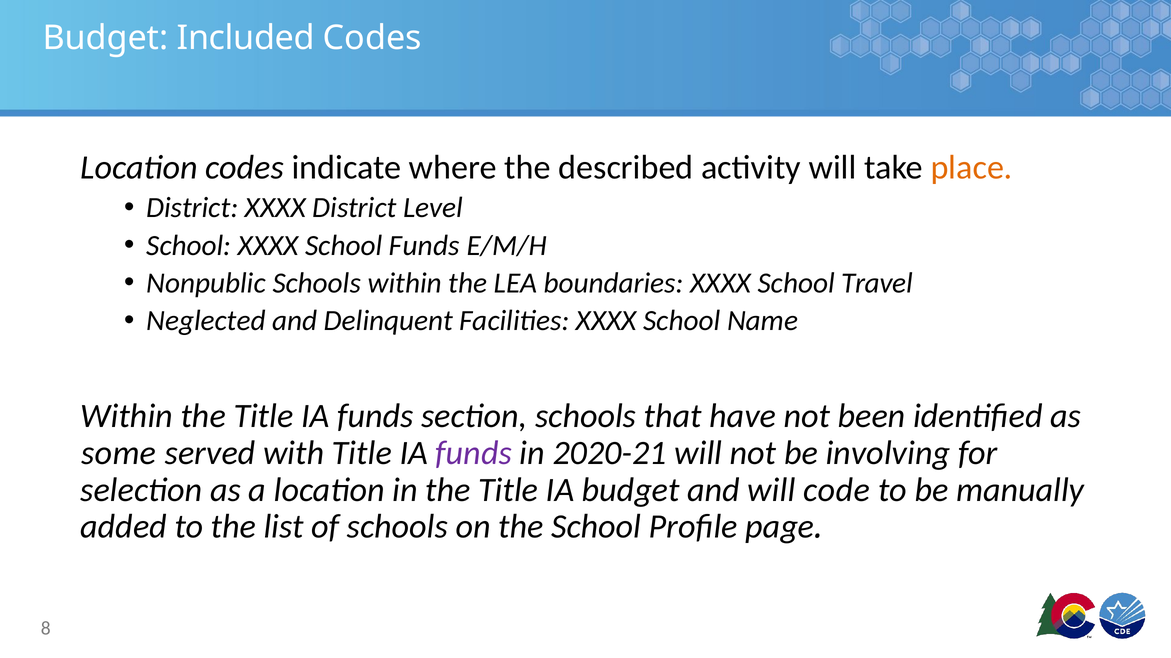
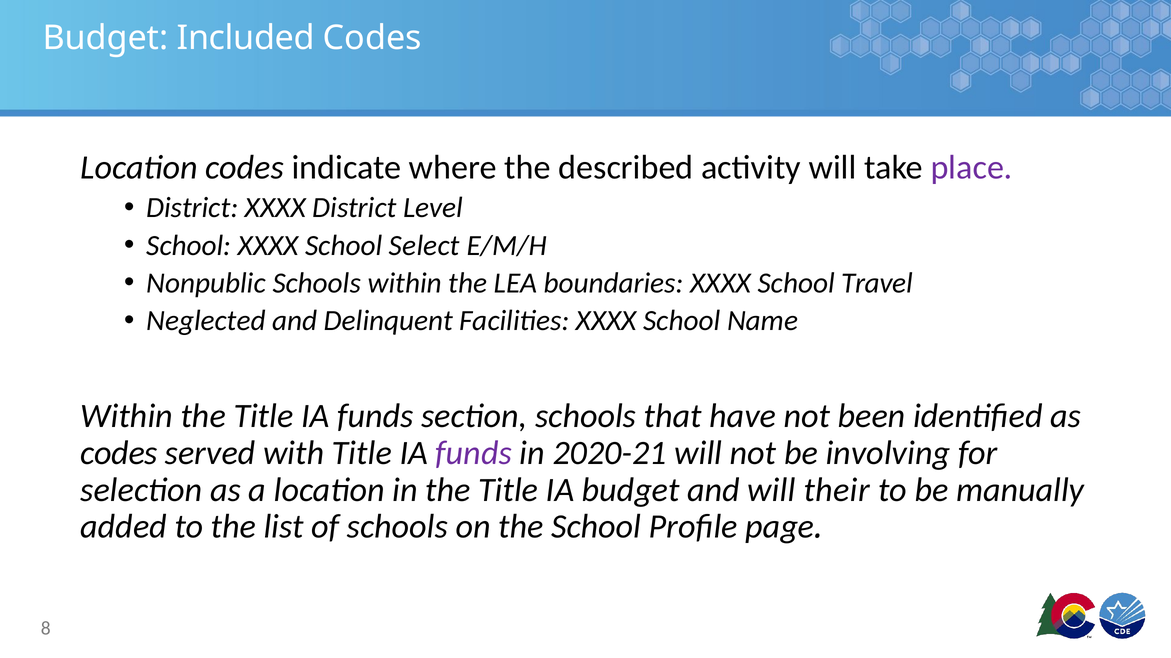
place colour: orange -> purple (972, 168)
School Funds: Funds -> Select (424, 246)
some: some -> codes (119, 453)
code: code -> their (837, 490)
